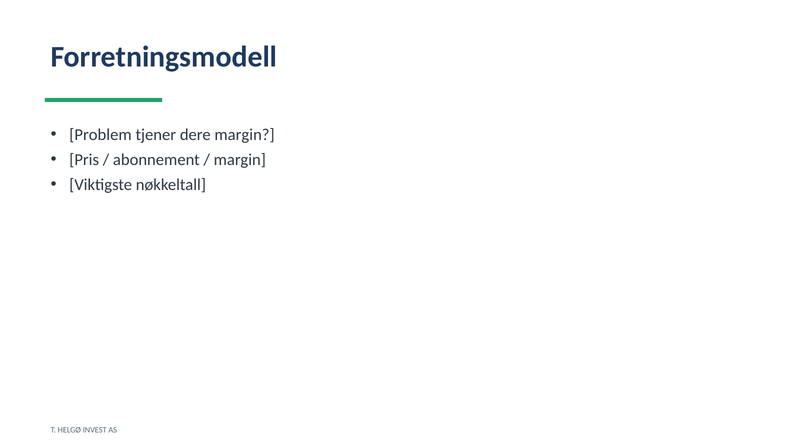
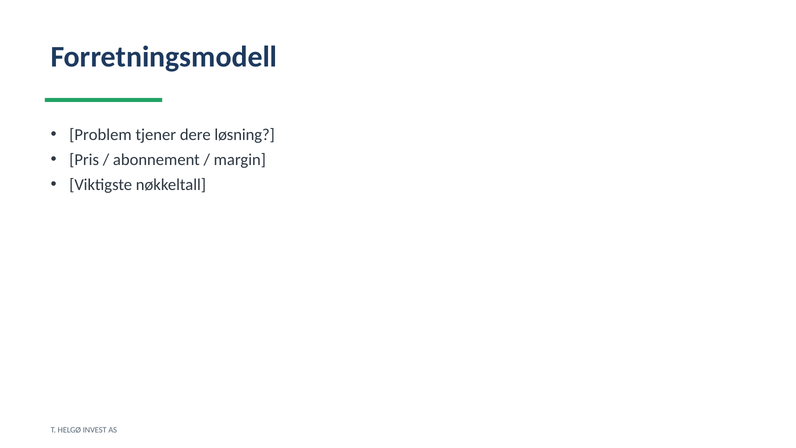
dere margin: margin -> løsning (245, 135)
